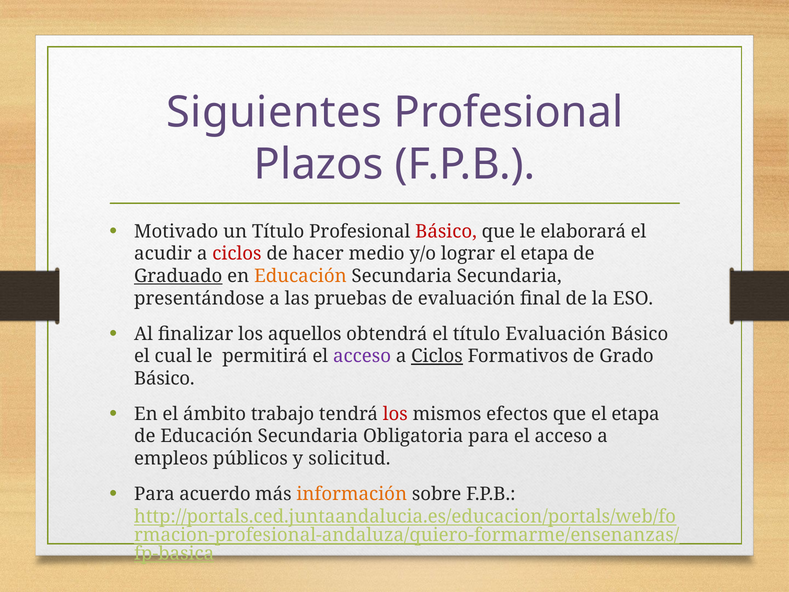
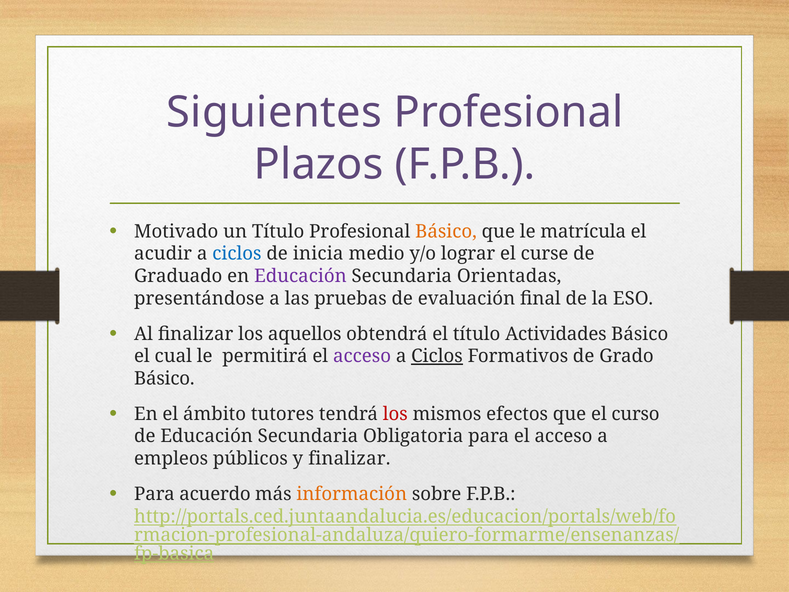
Básico colour: red -> orange (446, 231)
elaborará: elaborará -> matrícula (583, 231)
ciclos colour: red -> blue (237, 254)
hacer: hacer -> inicia (318, 254)
lograr el etapa: etapa -> curse (545, 254)
Graduado underline: present -> none (178, 276)
Educación colour: orange -> purple (300, 276)
Secundaria Secundaria: Secundaria -> Orientadas (509, 276)
título Evaluación: Evaluación -> Actividades (556, 334)
trabajo: trabajo -> tutores (282, 414)
que el etapa: etapa -> curso (635, 414)
y solicitud: solicitud -> finalizar (349, 458)
